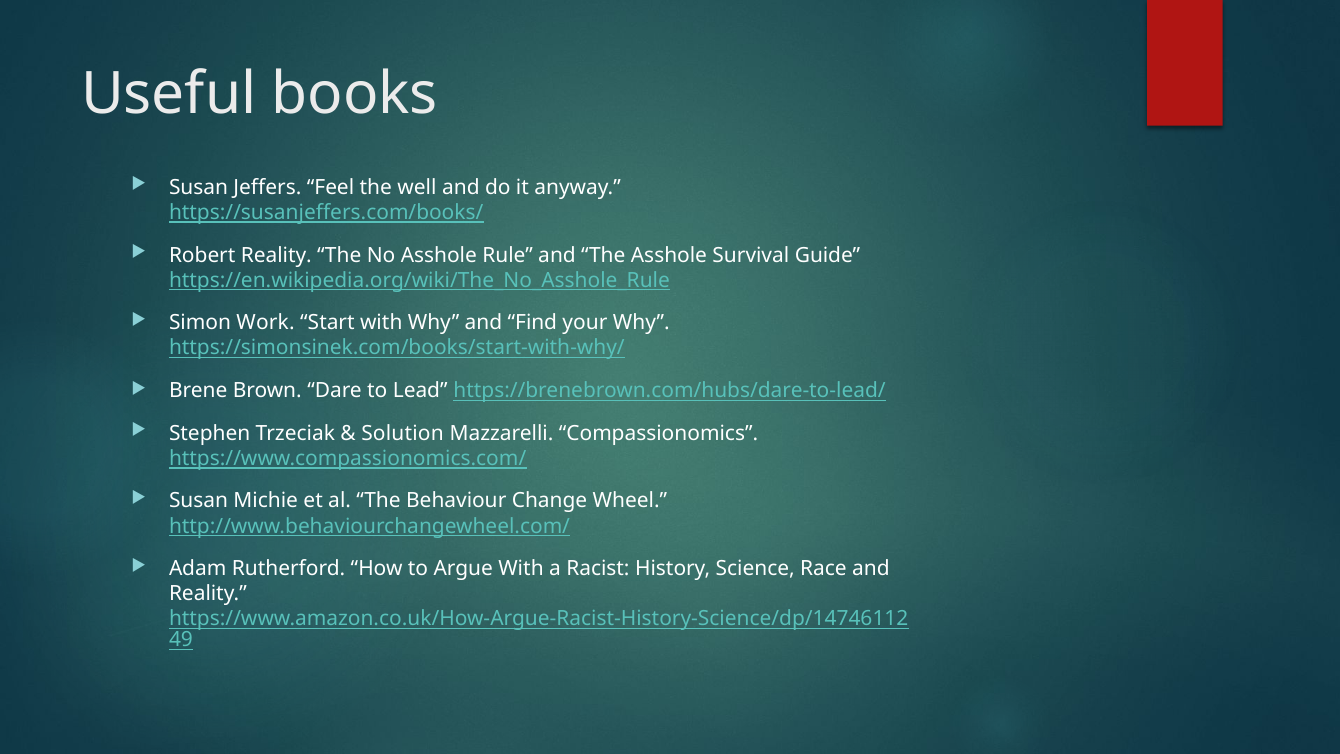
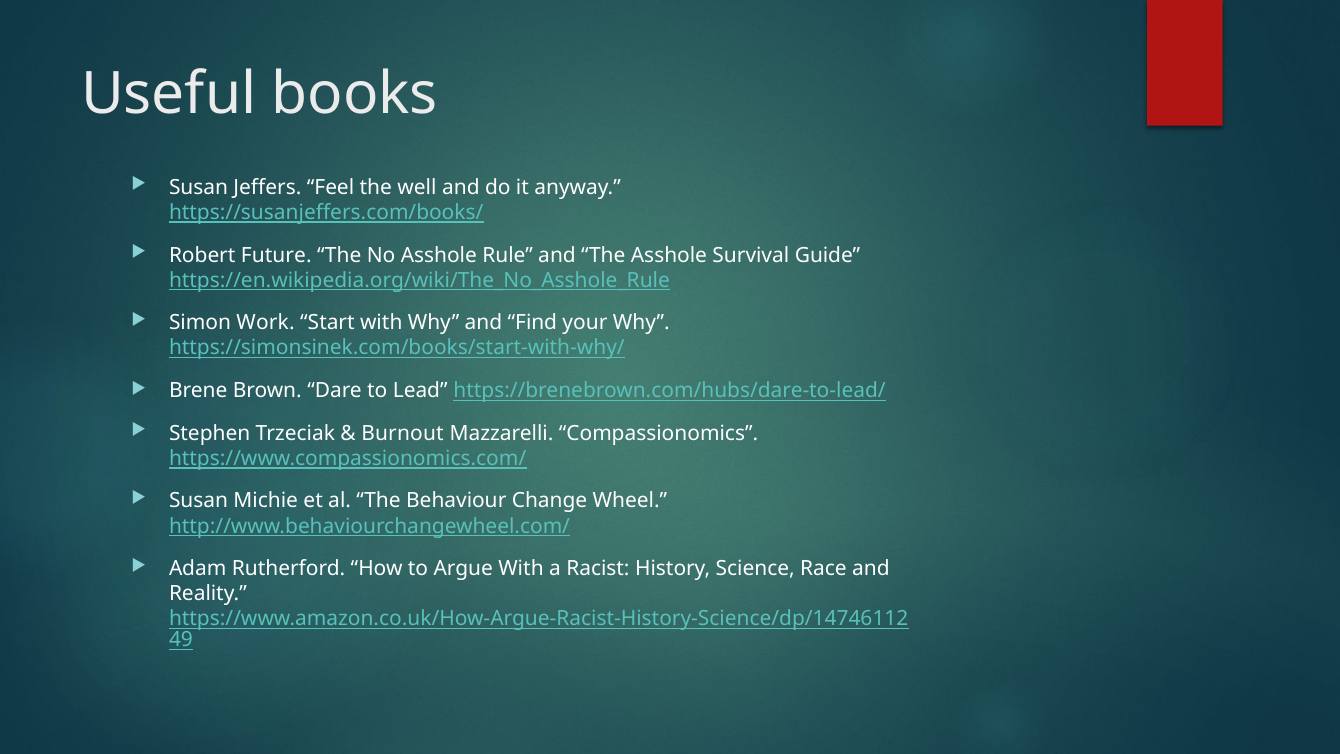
Robert Reality: Reality -> Future (276, 255)
Solution: Solution -> Burnout (403, 433)
